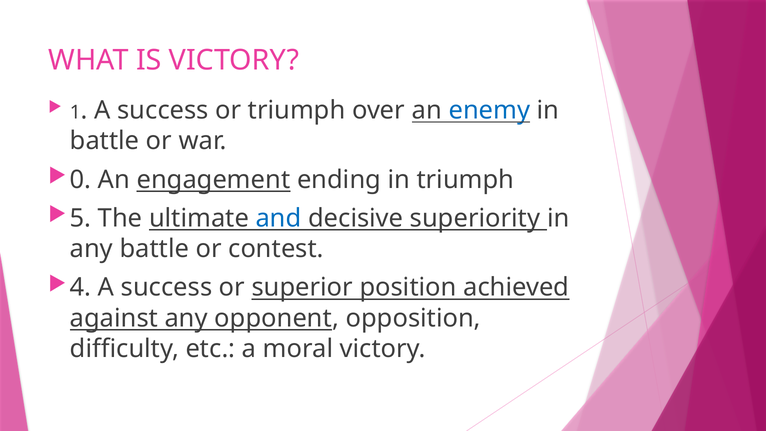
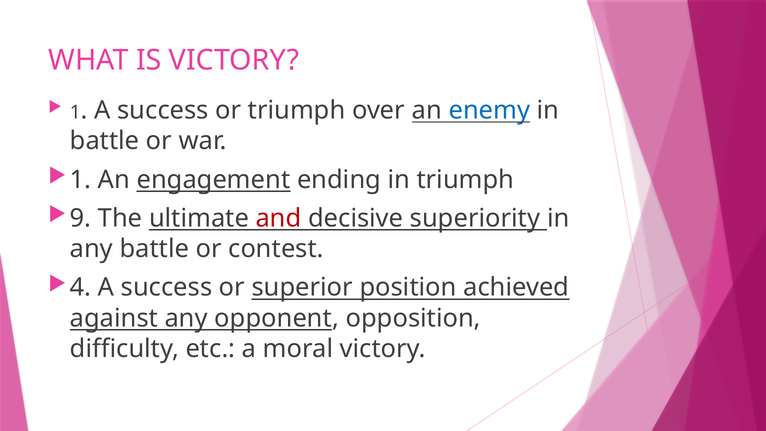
0: 0 -> 1 (81, 180)
5: 5 -> 9 (81, 218)
and colour: blue -> red (279, 218)
